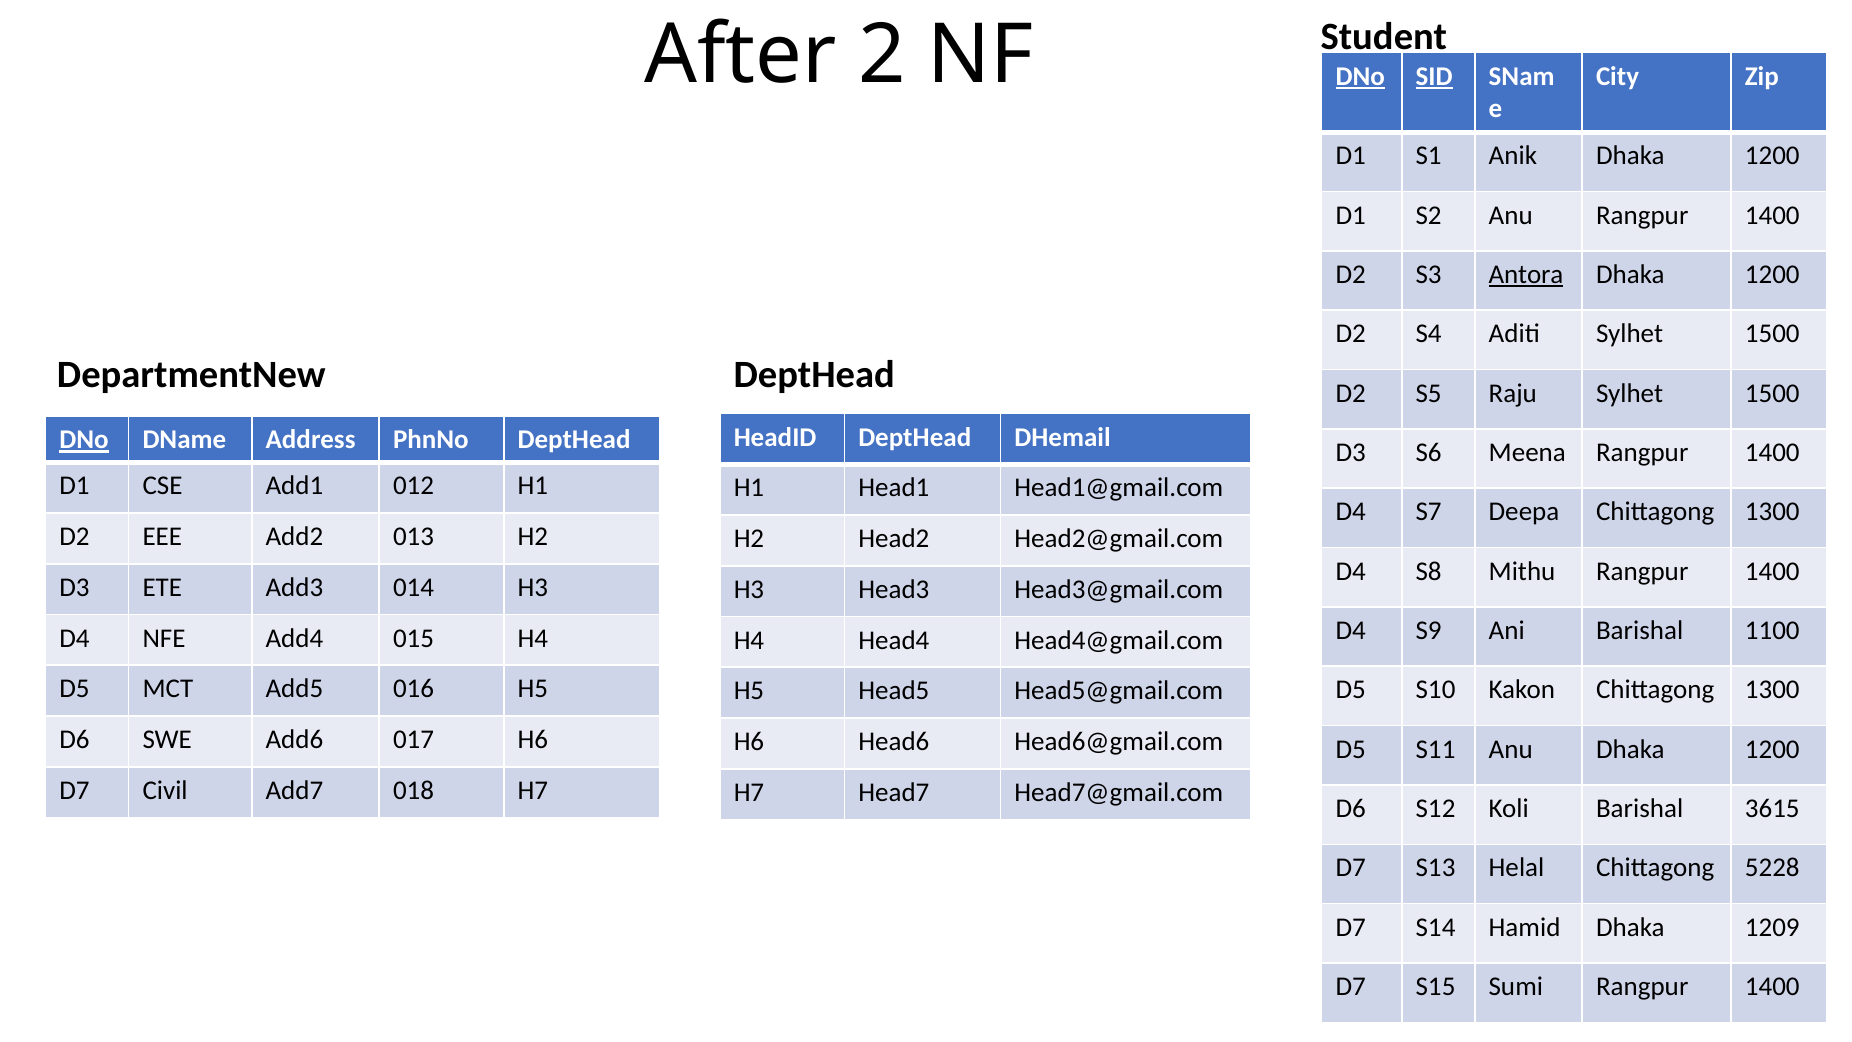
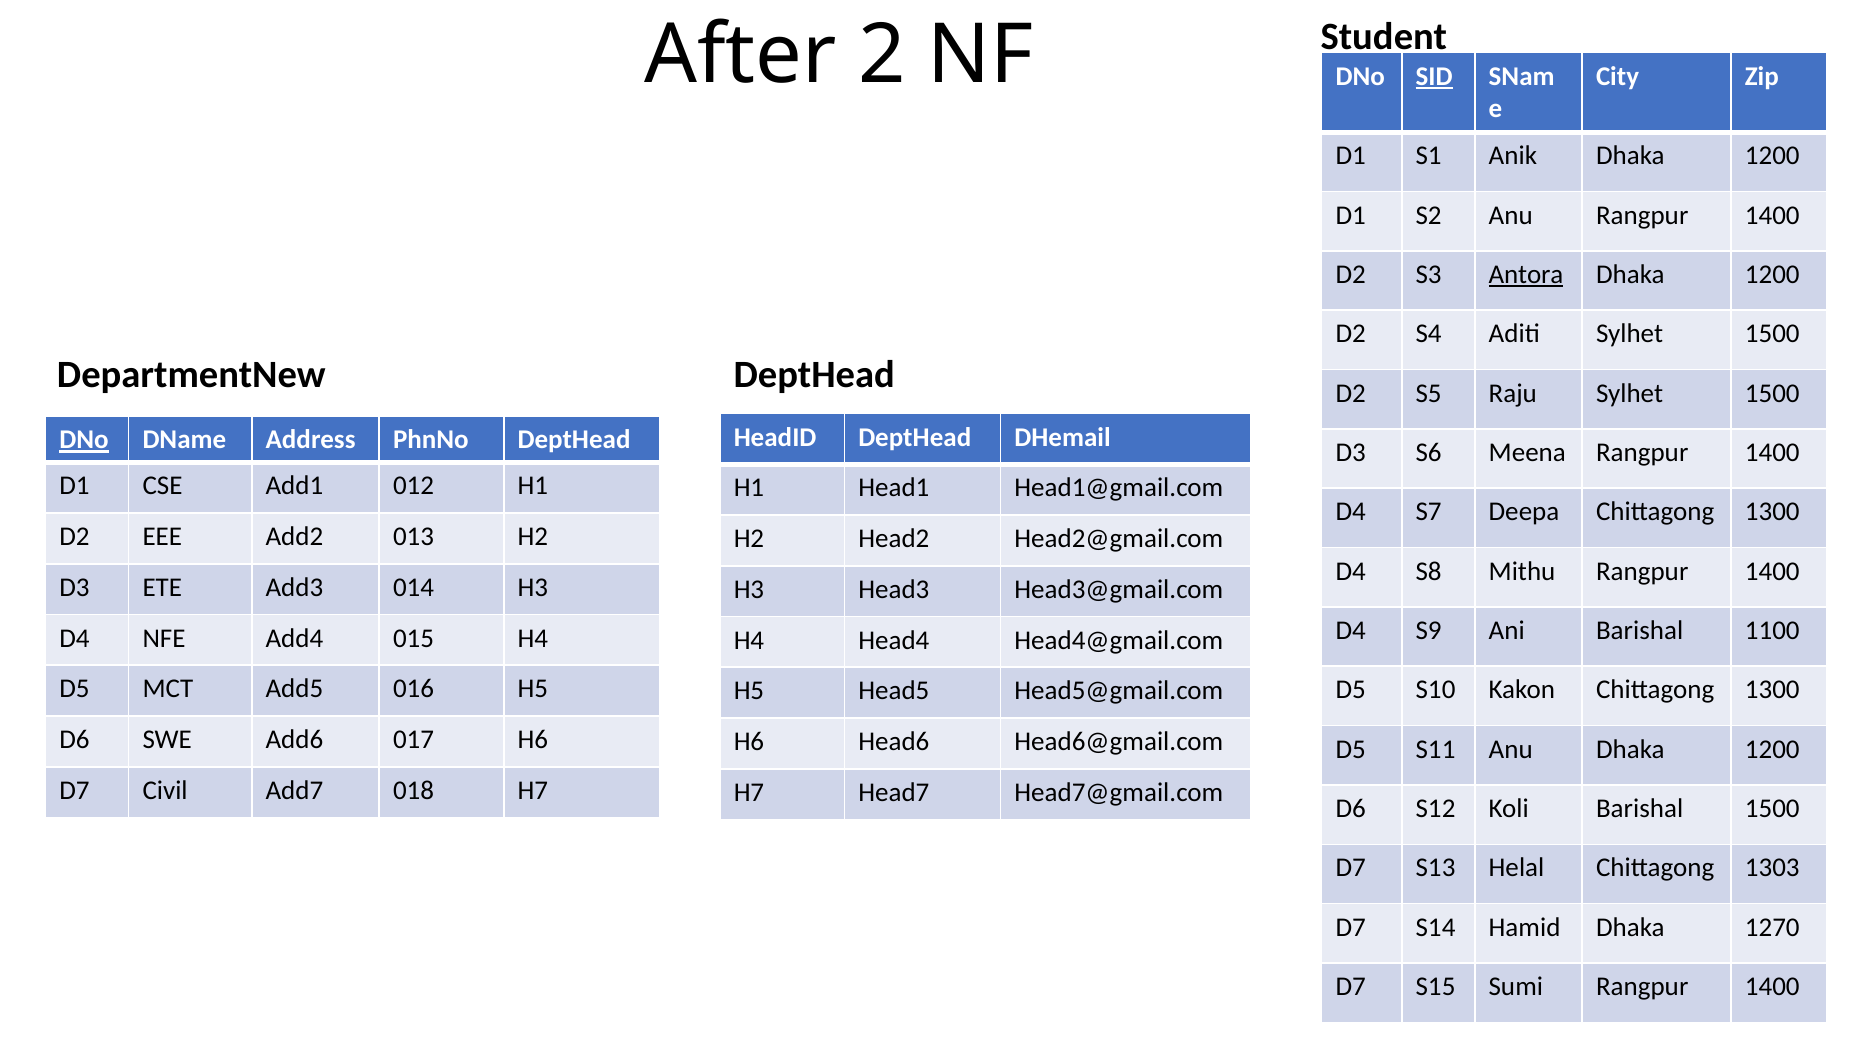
DNo underline: present -> none (1360, 76)
Barishal 3615: 3615 -> 1500 (1772, 809)
5228: 5228 -> 1303 (1772, 868)
1209: 1209 -> 1270 (1772, 927)
